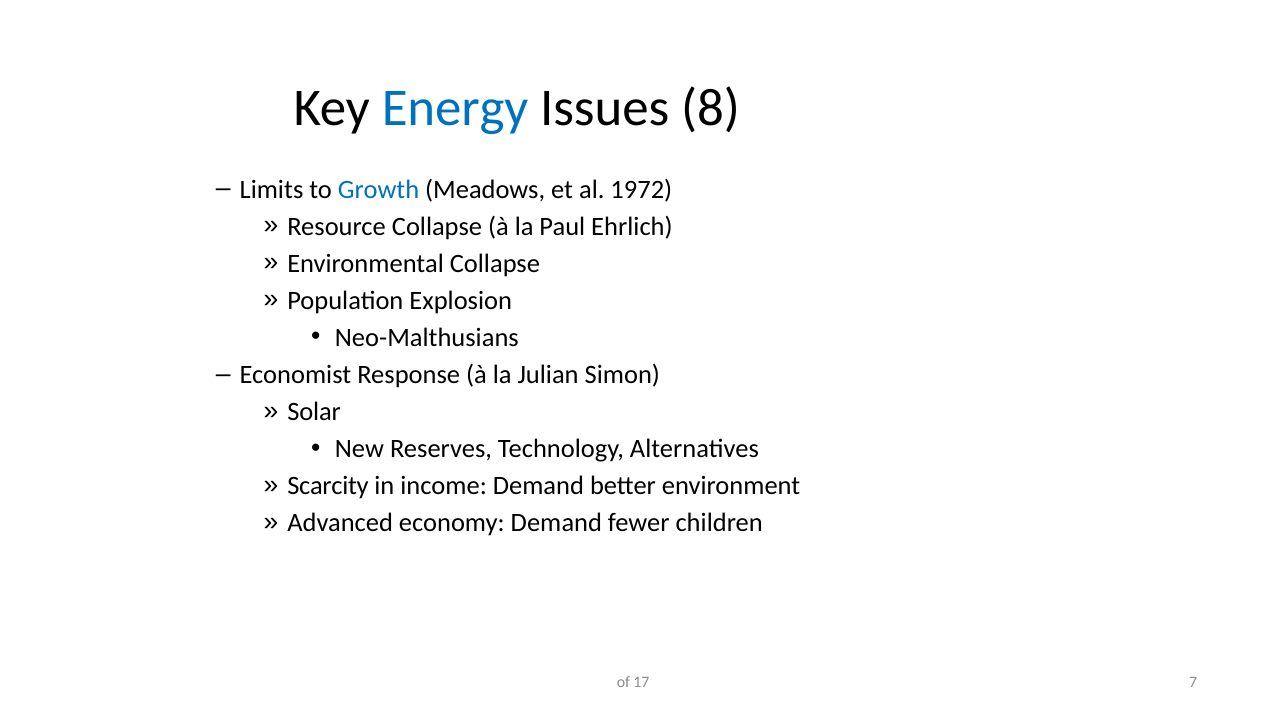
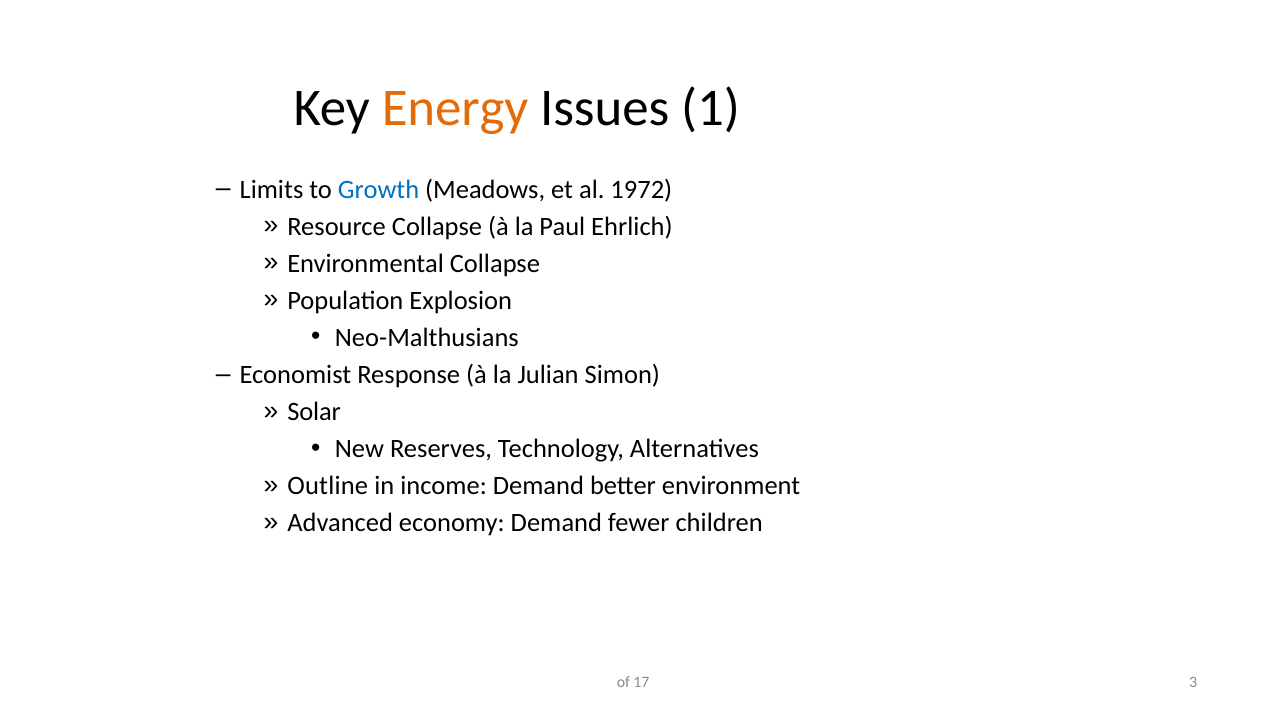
Energy colour: blue -> orange (455, 108)
8: 8 -> 1 (711, 108)
Scarcity: Scarcity -> Outline (328, 486)
7: 7 -> 3 (1193, 682)
